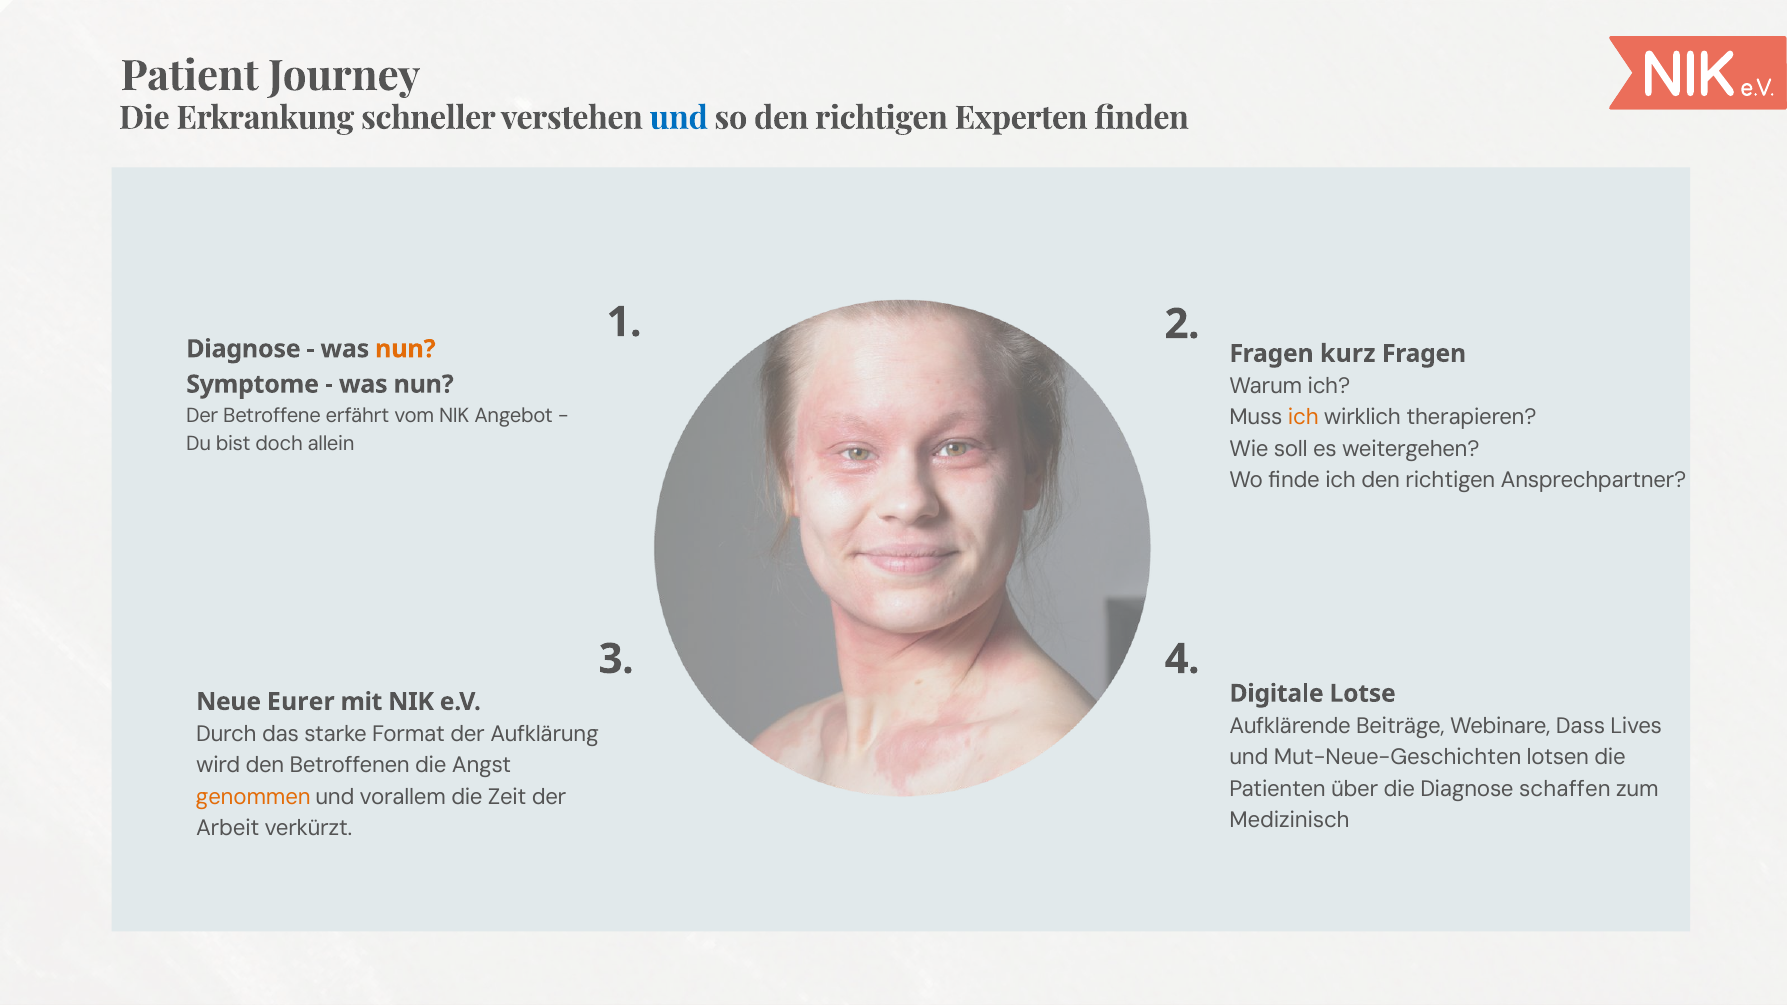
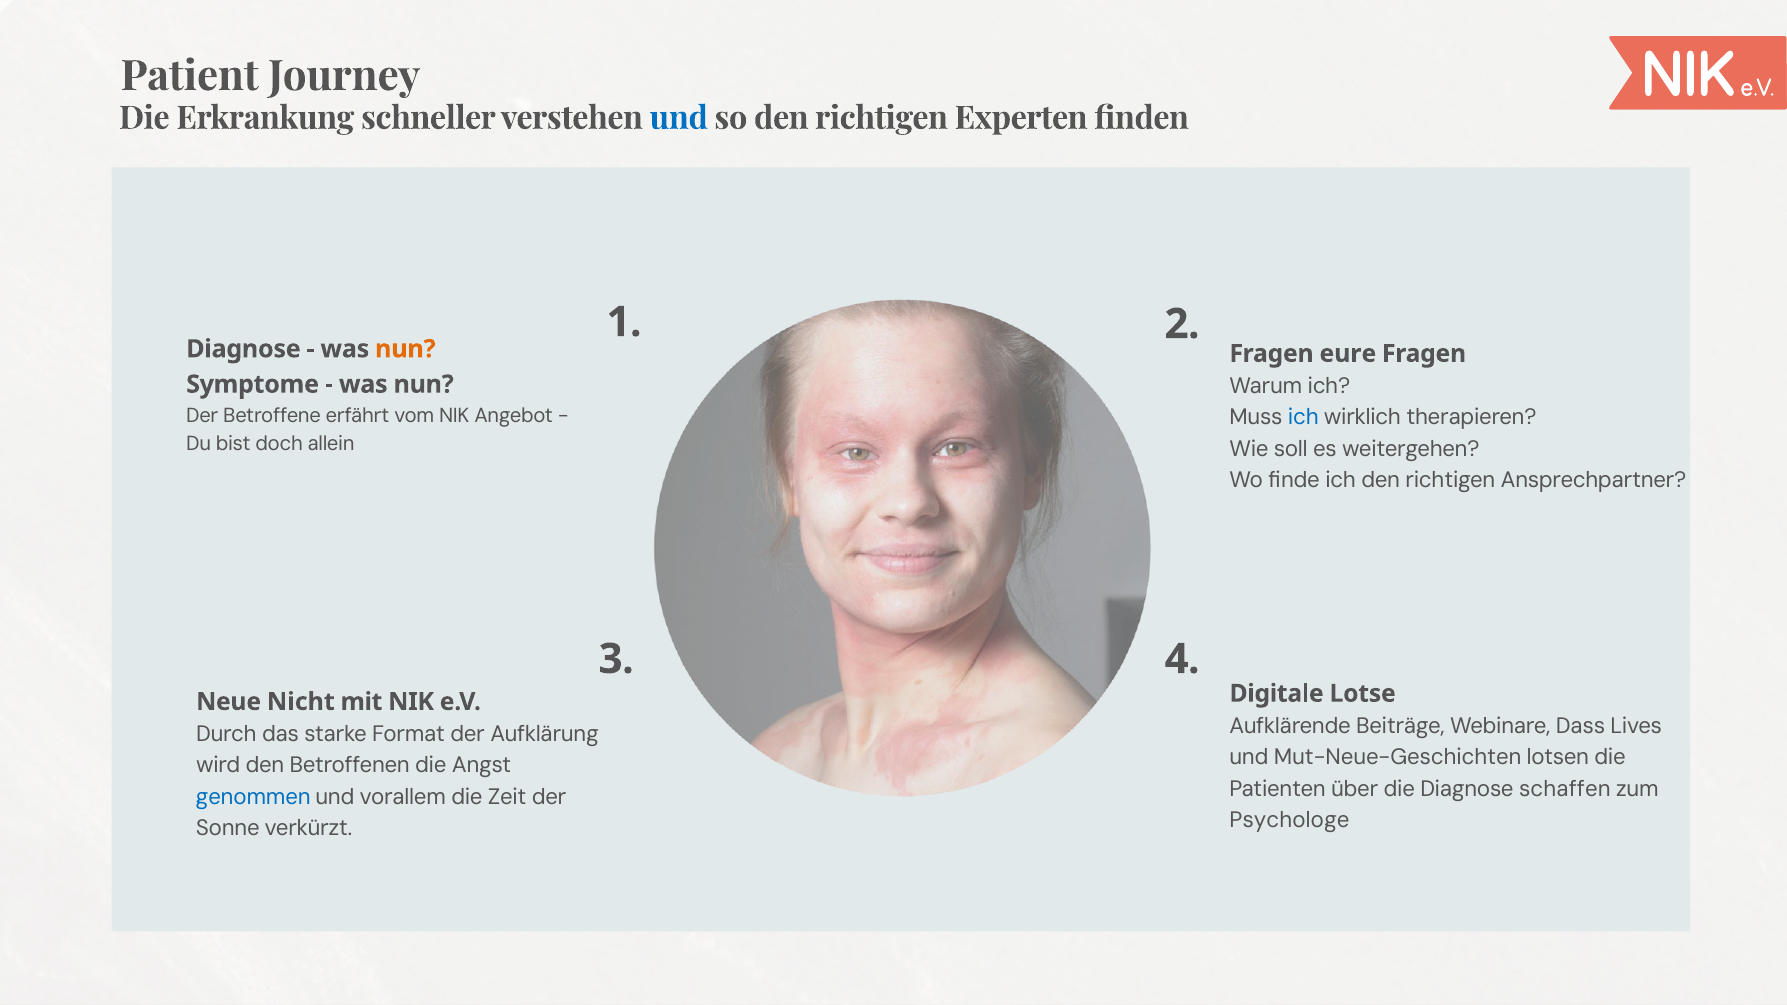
kurz: kurz -> eure (1348, 354)
ich colour: orange -> blue (1303, 418)
Eurer: Eurer -> Nicht (301, 702)
genommen colour: orange -> blue (253, 797)
Medizinisch: Medizinisch -> Psychologe (1290, 820)
Arbeit: Arbeit -> Sonne (228, 828)
